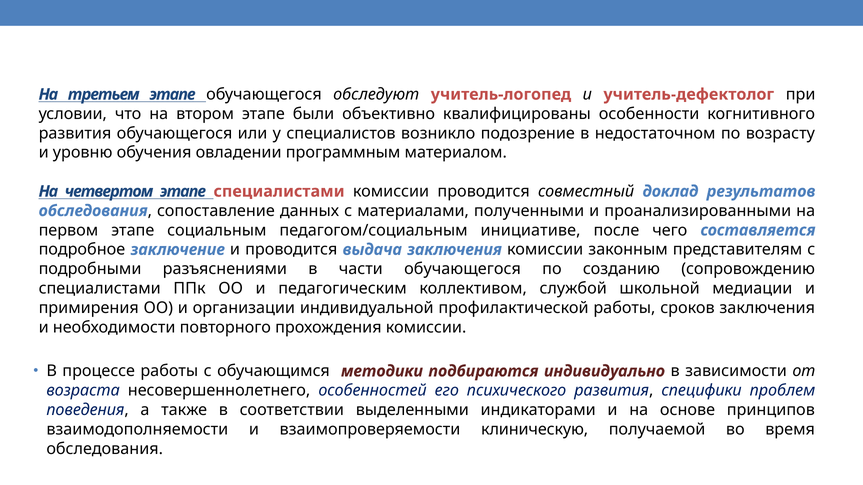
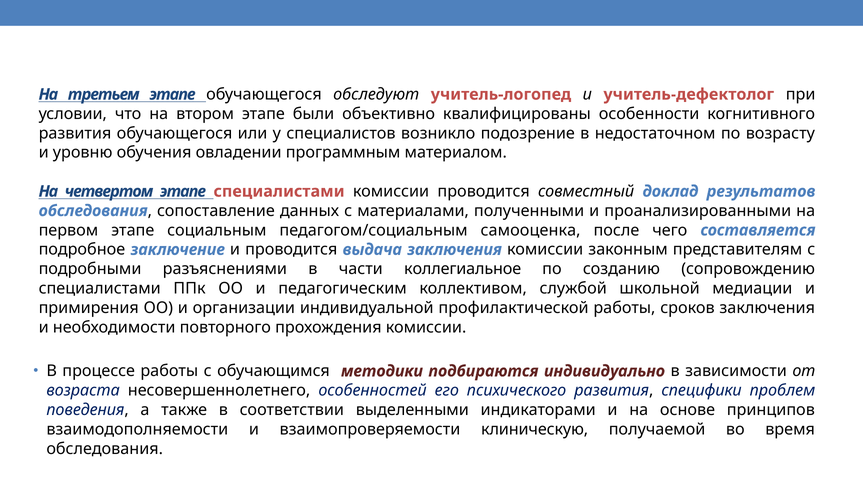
инициативе: инициативе -> самооценка (531, 230)
части обучающегося: обучающегося -> коллегиальное (463, 269)
